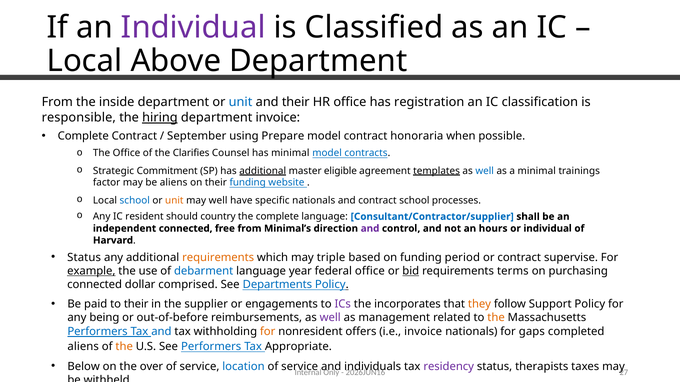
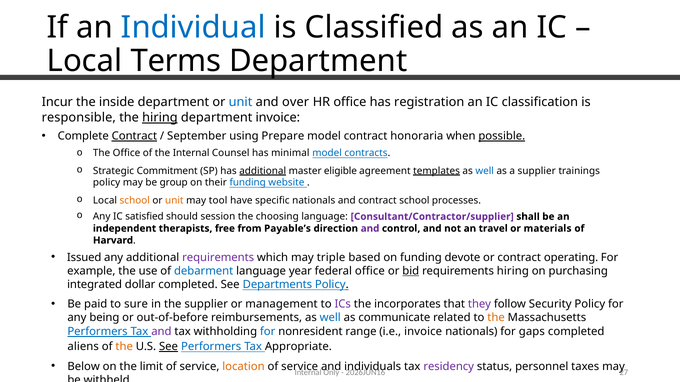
Individual colour: purple -> blue (193, 28)
Above: Above -> Terms (176, 61)
From: From -> Incur (57, 102)
and their: their -> over (296, 102)
Contract underline: none -> present (134, 136)
possible underline: none -> present (502, 136)
the Clarifies: Clarifies -> Internal (191, 153)
a minimal: minimal -> supplier (537, 171)
factor: factor -> policy (107, 183)
be aliens: aliens -> group (174, 183)
school colour: blue -> orange (135, 201)
may well: well -> tool (218, 201)
resident: resident -> satisfied (144, 217)
country: country -> session (218, 217)
the complete: complete -> choosing (277, 217)
Consultant/Contractor/supplier colour: blue -> purple (432, 217)
independent connected: connected -> therapists (186, 229)
Minimal’s: Minimal’s -> Payable’s (287, 229)
hours: hours -> travel (493, 229)
or individual: individual -> materials (548, 229)
Status: Status -> Issued (84, 258)
requirements colour: orange -> purple (218, 258)
period: period -> devote (462, 258)
supervise: supervise -> operating (571, 258)
example underline: present -> none (91, 271)
requirements terms: terms -> hiring (513, 271)
connected: connected -> integrated (95, 285)
dollar comprised: comprised -> completed (188, 285)
to their: their -> sure (136, 305)
engagements: engagements -> management (281, 305)
they colour: orange -> purple (480, 305)
Support: Support -> Security (550, 305)
well colour: purple -> blue (330, 318)
management: management -> communicate (394, 318)
and colour: blue -> purple (161, 332)
for colour: orange -> blue (268, 332)
offers: offers -> range (361, 332)
See underline: none -> present (168, 347)
over: over -> limit (151, 367)
location colour: blue -> orange (243, 367)
therapists: therapists -> personnel (542, 367)
